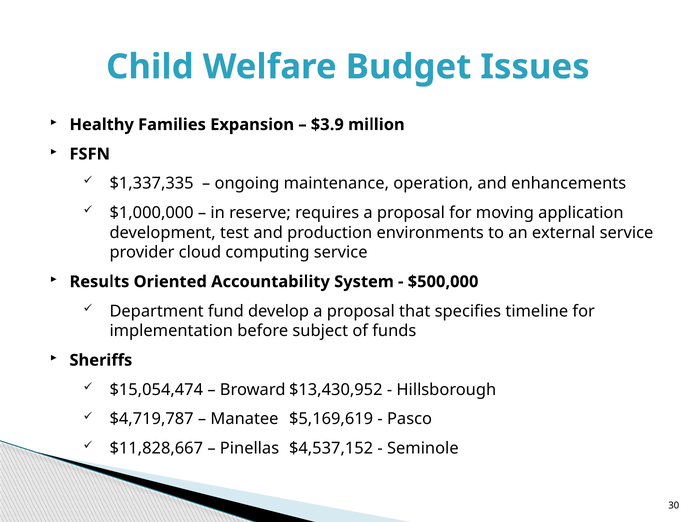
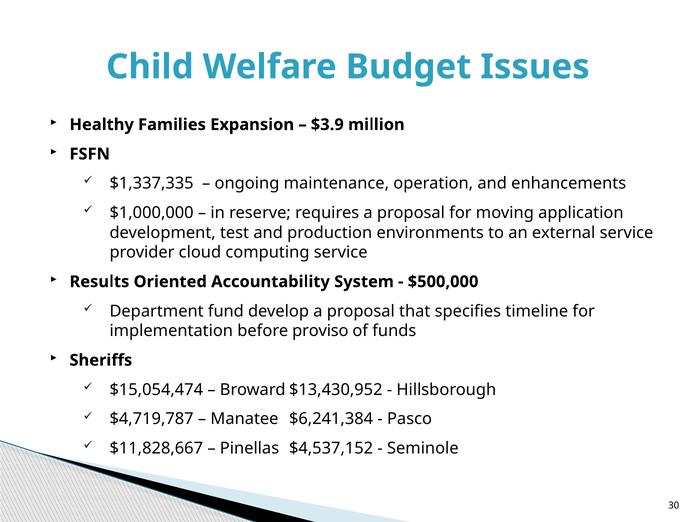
subject: subject -> proviso (320, 331)
$5,169,619: $5,169,619 -> $6,241,384 (331, 419)
